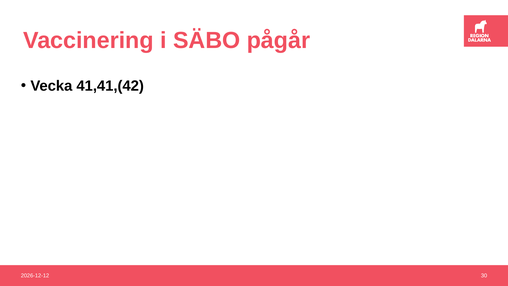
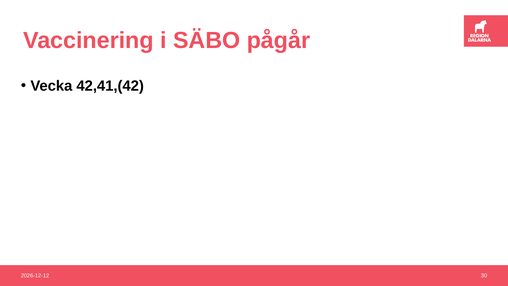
41,41,(42: 41,41,(42 -> 42,41,(42 (110, 86)
